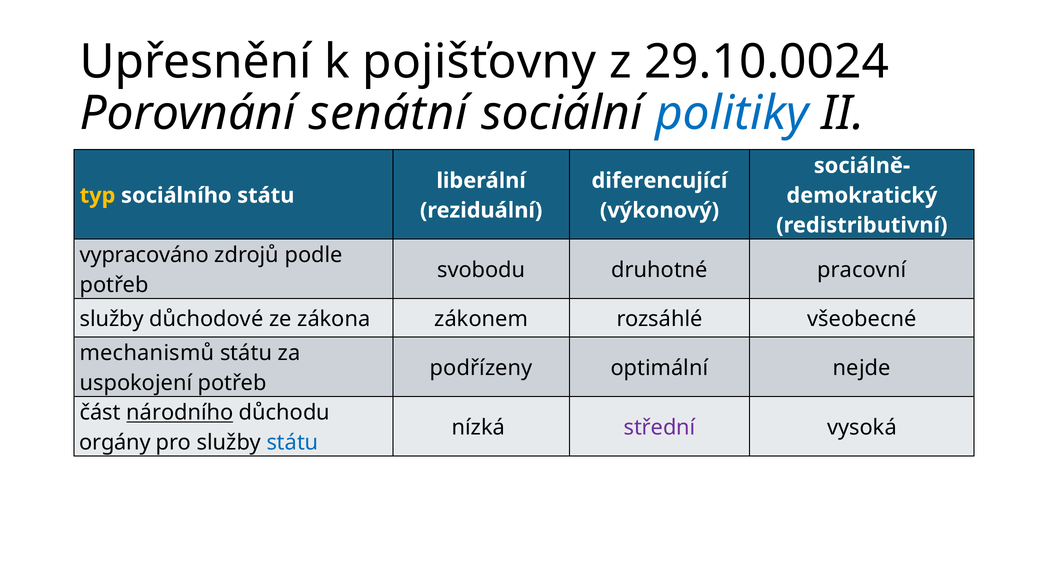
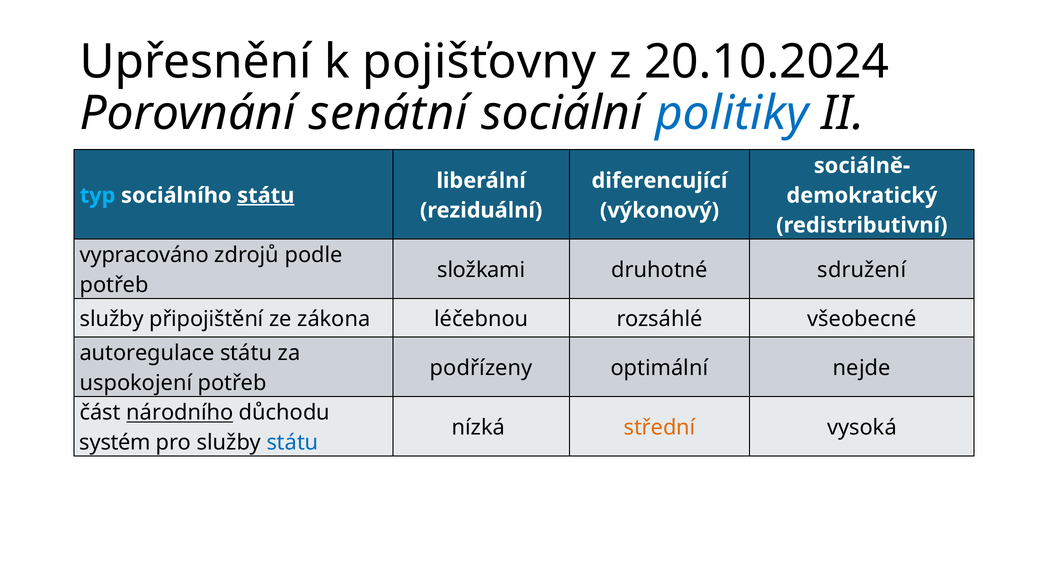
29.10.0024: 29.10.0024 -> 20.10.2024 (767, 62)
typ colour: yellow -> light blue (98, 196)
státu underline: none -> present (266, 196)
svobodu: svobodu -> složkami (481, 270)
pracovní: pracovní -> sdružení (862, 270)
důchodové: důchodové -> připojištění (206, 319)
zákonem: zákonem -> léčebnou (481, 319)
mechanismů: mechanismů -> autoregulace (147, 353)
střední colour: purple -> orange (660, 428)
orgány: orgány -> systém (115, 443)
